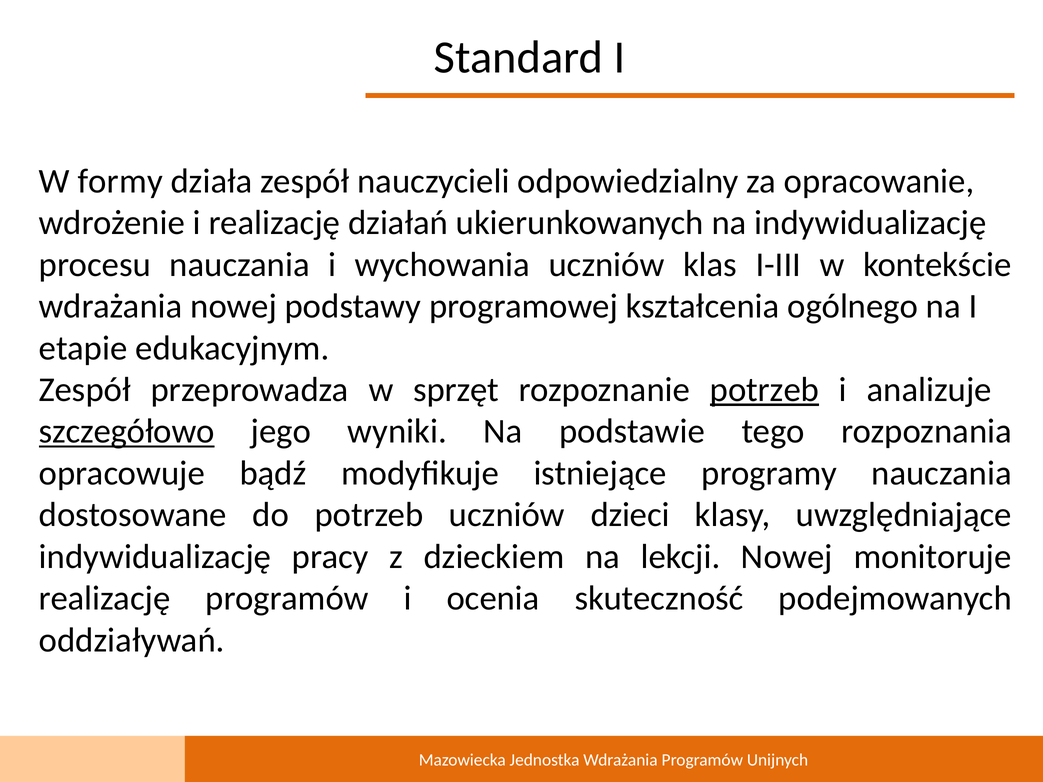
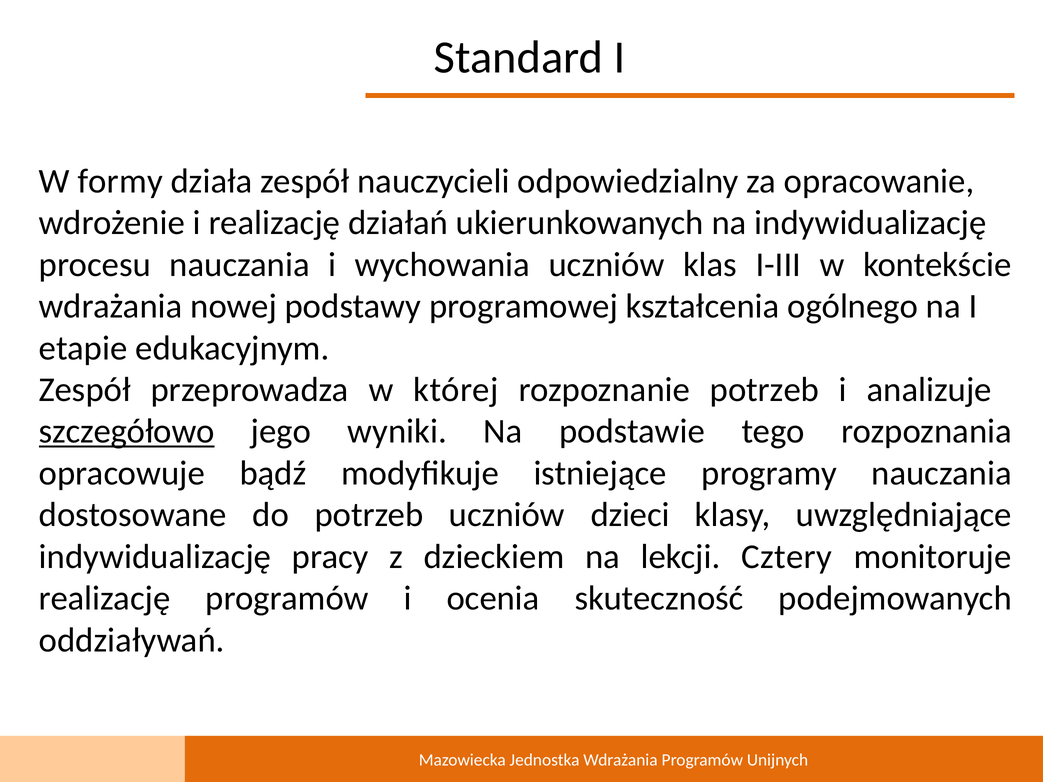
sprzęt: sprzęt -> której (456, 390)
potrzeb underline: present -> none (764, 390)
lekcji Nowej: Nowej -> Cztery (787, 557)
